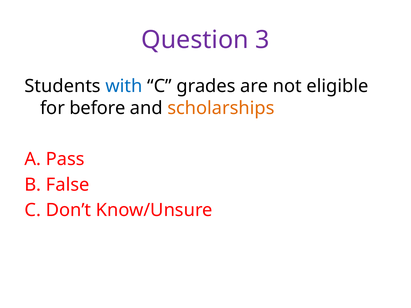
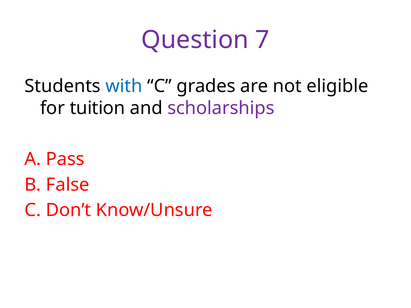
3: 3 -> 7 (262, 40)
before: before -> tuition (97, 108)
scholarships colour: orange -> purple (221, 108)
